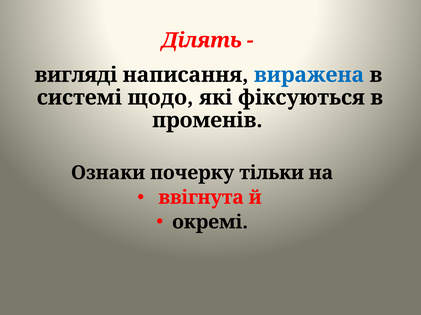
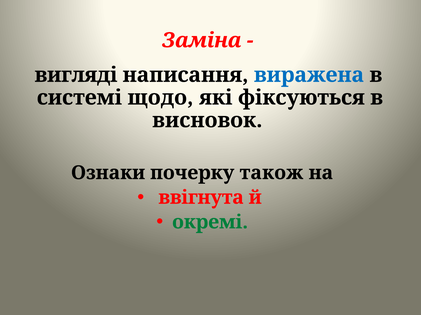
Ділять: Ділять -> Заміна (202, 40)
променів: променів -> висновок (207, 121)
тільки: тільки -> також (271, 173)
окремі colour: black -> green (210, 223)
